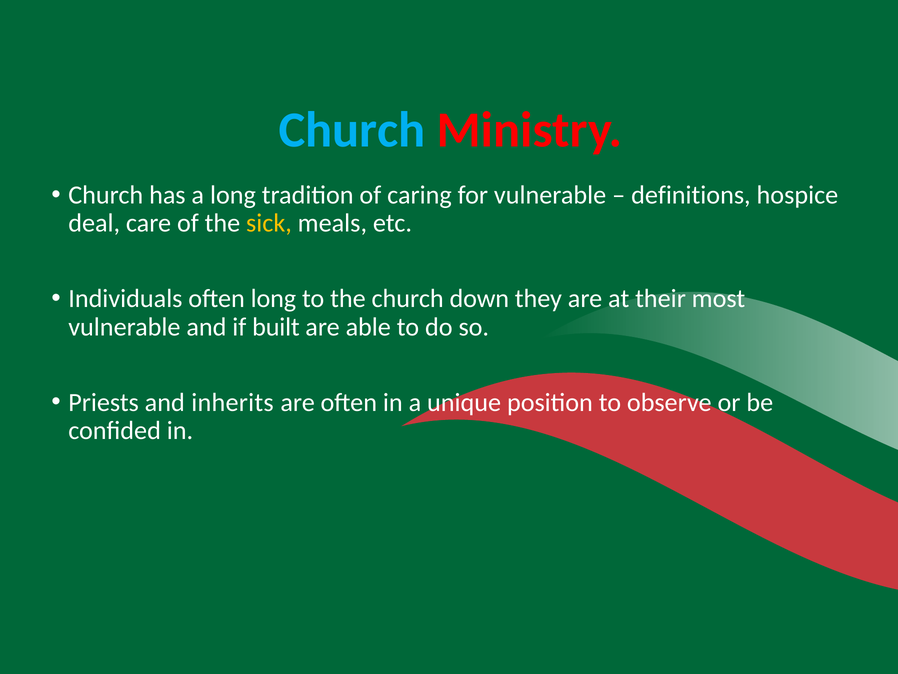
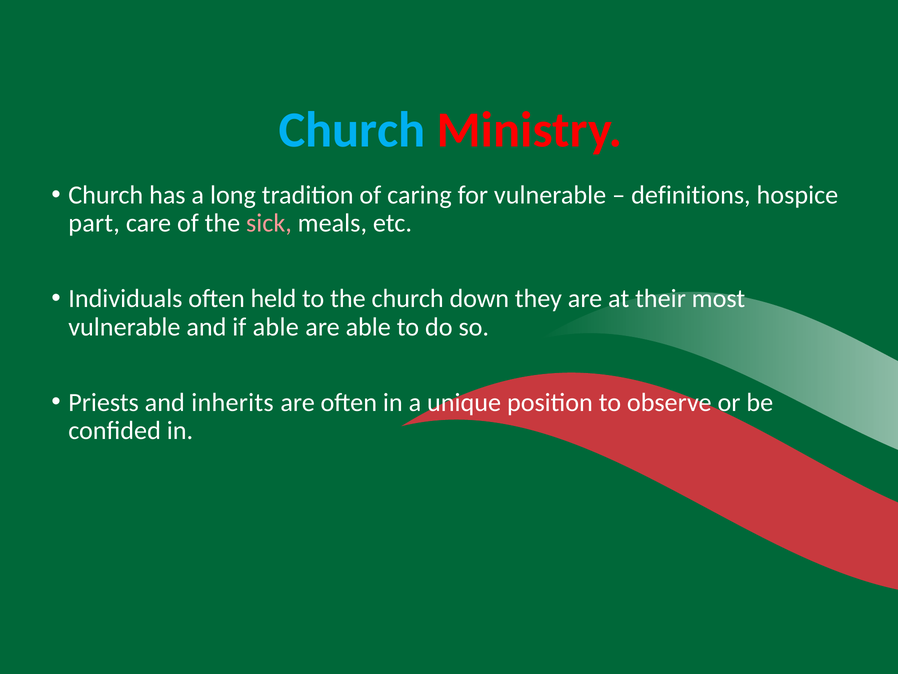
deal: deal -> part (94, 223)
sick colour: yellow -> pink (269, 223)
often long: long -> held (273, 298)
if built: built -> able (276, 327)
